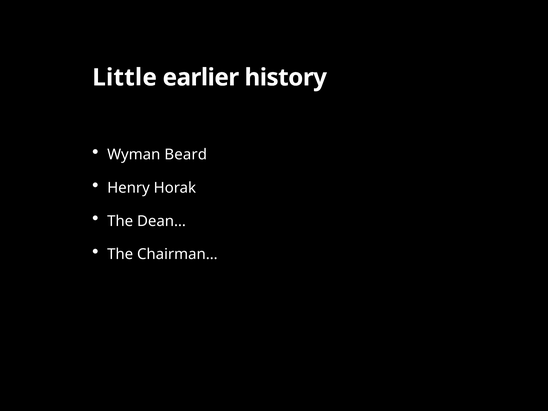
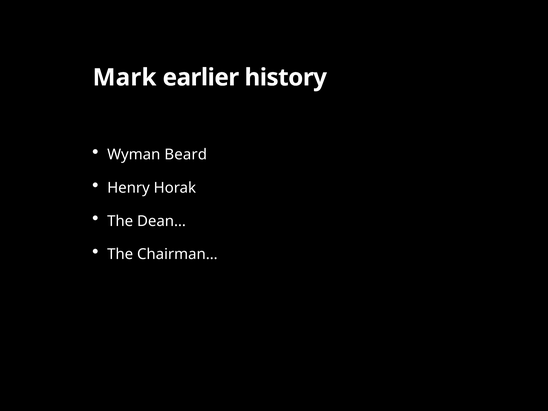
Little: Little -> Mark (125, 78)
